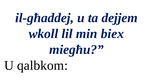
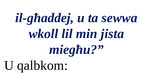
dejjem: dejjem -> sewwa (120, 18)
biex: biex -> jista (112, 34)
